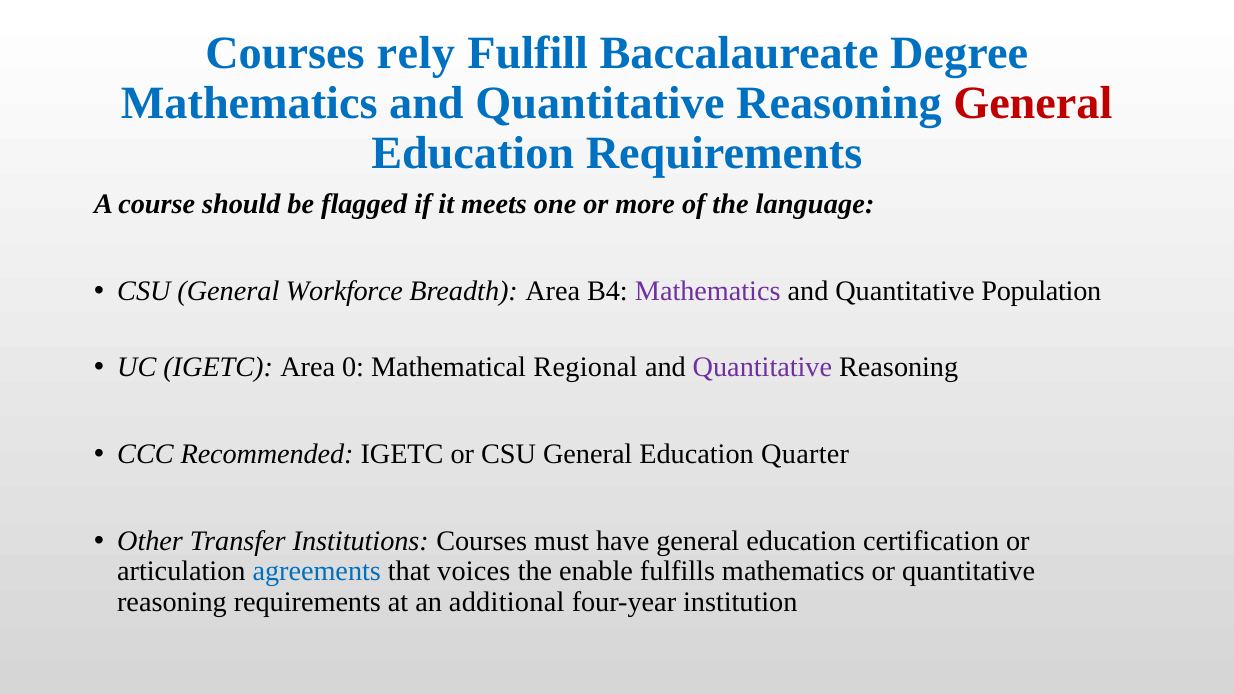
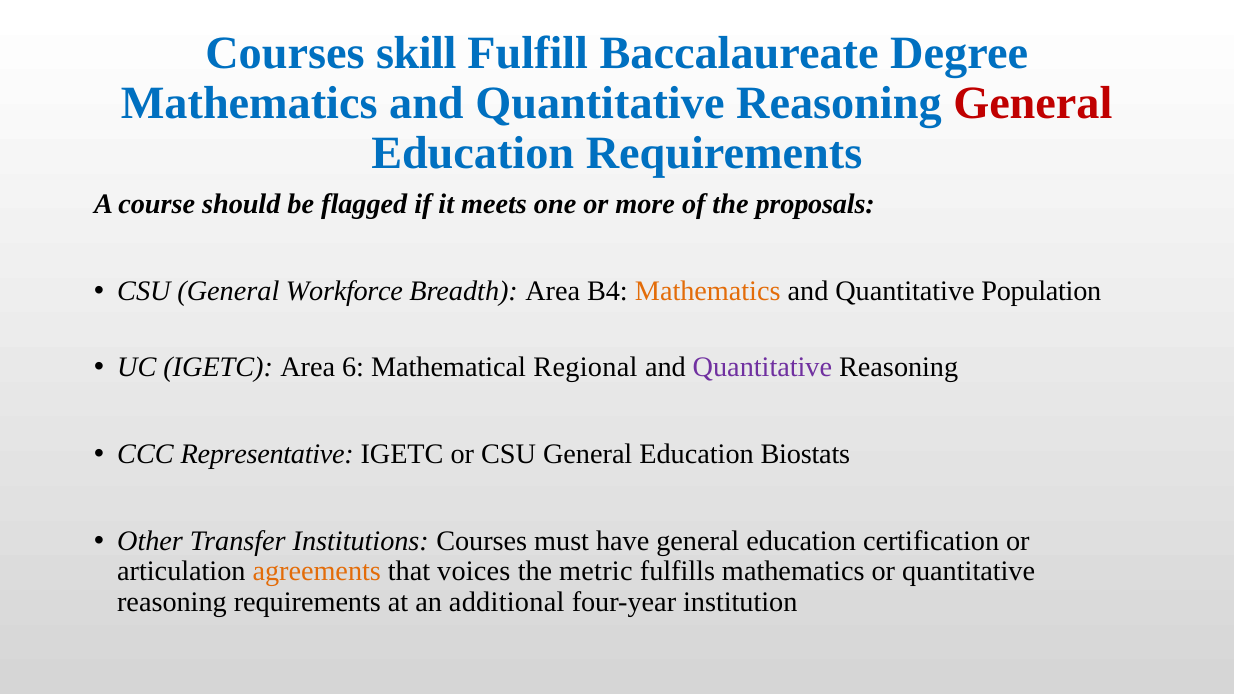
rely: rely -> skill (416, 54)
language: language -> proposals (815, 204)
Mathematics colour: purple -> orange (708, 291)
0: 0 -> 6 (353, 367)
Recommended: Recommended -> Representative (267, 454)
Quarter: Quarter -> Biostats (805, 454)
agreements colour: blue -> orange (317, 571)
enable: enable -> metric (596, 571)
